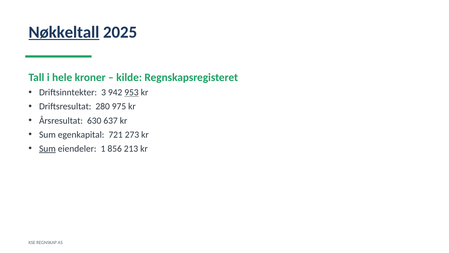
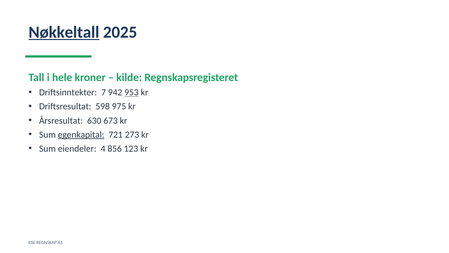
3: 3 -> 7 (104, 92)
280: 280 -> 598 (103, 106)
637: 637 -> 673 (111, 120)
egenkapital underline: none -> present (81, 134)
Sum underline: present -> none (47, 148)
1: 1 -> 4 (103, 148)
213: 213 -> 123 (131, 148)
